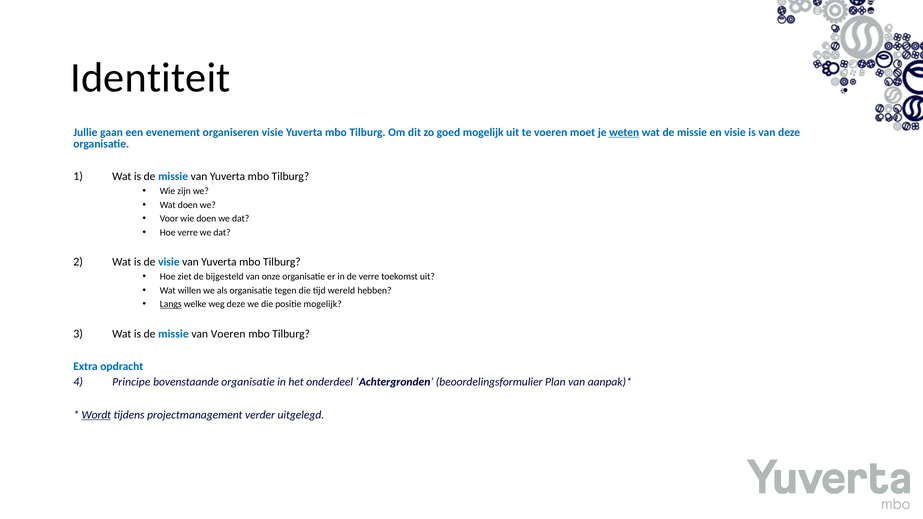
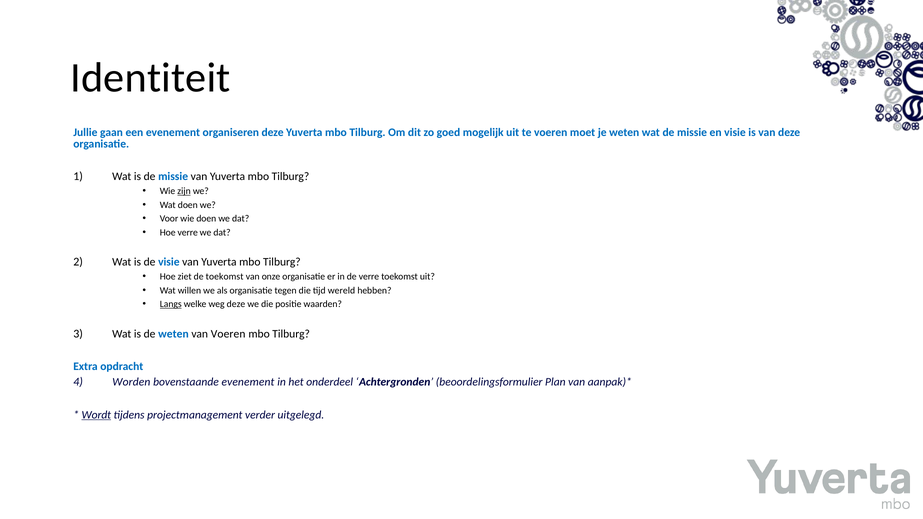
organiseren visie: visie -> deze (273, 132)
weten underline: present -> none (624, 132)
zijn underline: none -> present (184, 191)
de bijgesteld: bijgesteld -> toekomst (225, 277)
positie mogelijk: mogelijk -> waarden (323, 304)
missie: missie -> weten (173, 334)
Principe: Principe -> Worden (131, 382)
bovenstaande organisatie: organisatie -> evenement (248, 382)
